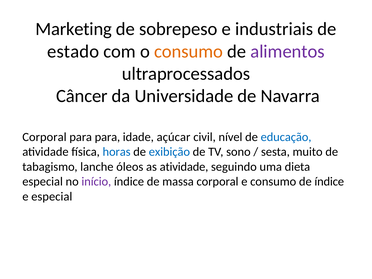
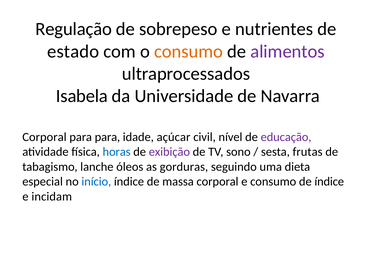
Marketing: Marketing -> Regulação (74, 29)
industriais: industriais -> nutrientes (274, 29)
Câncer: Câncer -> Isabela (82, 96)
educação colour: blue -> purple (286, 137)
exibição colour: blue -> purple (169, 152)
muito: muito -> frutas (308, 152)
as atividade: atividade -> gorduras (184, 167)
início colour: purple -> blue (96, 182)
e especial: especial -> incidam (52, 196)
